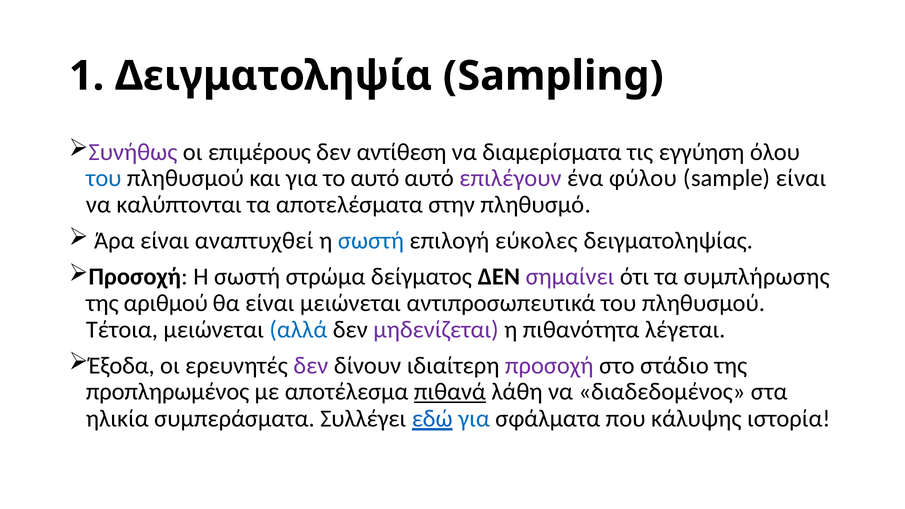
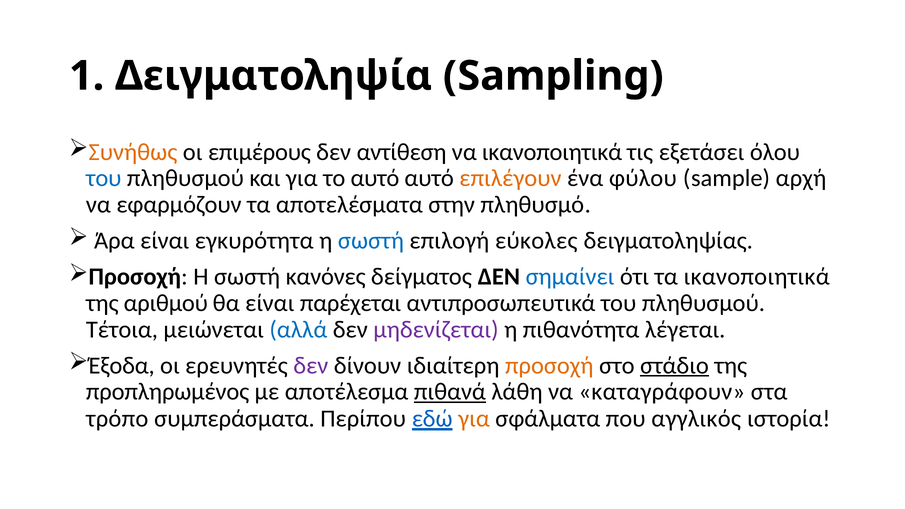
Συνήθως colour: purple -> orange (133, 152)
να διαμερίσματα: διαμερίσματα -> ικανοποιητικά (552, 152)
εγγύηση: εγγύηση -> εξετάσει (702, 152)
επιλέγουν colour: purple -> orange (510, 178)
sample είναι: είναι -> αρχή (801, 178)
καλύπτονται: καλύπτονται -> εφαρμόζουν (179, 205)
αναπτυχθεί: αναπτυχθεί -> εγκυρότητα (254, 241)
στρώμα: στρώμα -> κανόνες (326, 277)
σημαίνει colour: purple -> blue (570, 277)
τα συμπλήρωσης: συμπλήρωσης -> ικανοποιητικά (757, 277)
είναι μειώνεται: μειώνεται -> παρέχεται (351, 303)
προσοχή colour: purple -> orange (549, 365)
στάδιο underline: none -> present (675, 365)
διαδεδομένος: διαδεδομένος -> καταγράφουν (662, 392)
ηλικία: ηλικία -> τρόπο (117, 419)
Συλλέγει: Συλλέγει -> Περίπου (363, 419)
για colour: blue -> orange (474, 419)
κάλυψης: κάλυψης -> αγγλικός (696, 419)
